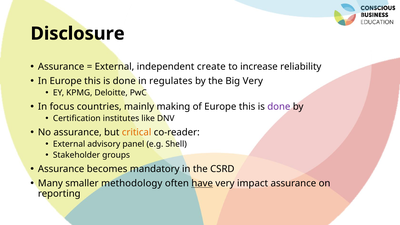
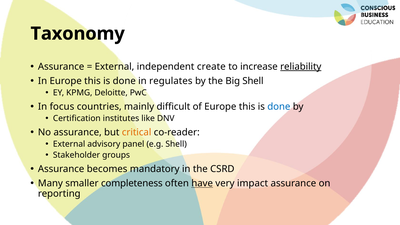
Disclosure: Disclosure -> Taxonomy (78, 34)
reliability underline: none -> present (301, 67)
Big Very: Very -> Shell (253, 81)
making: making -> difficult (173, 107)
done colour: purple -> blue (279, 107)
methodology: methodology -> completeness (132, 183)
